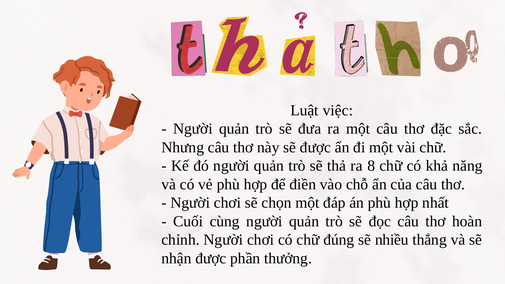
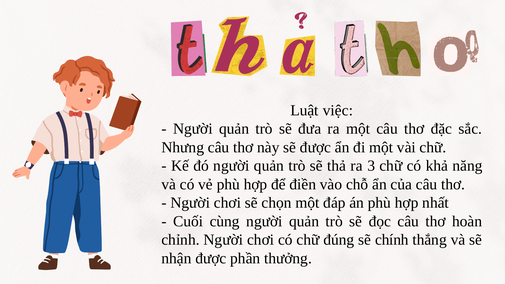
8: 8 -> 3 (371, 166)
nhiều: nhiều -> chính (392, 240)
